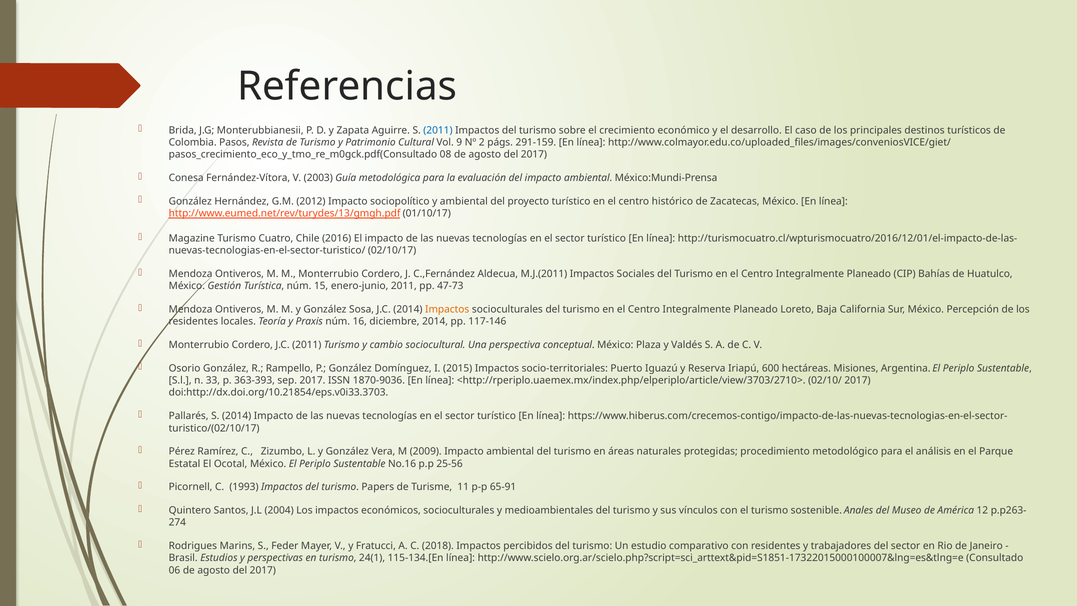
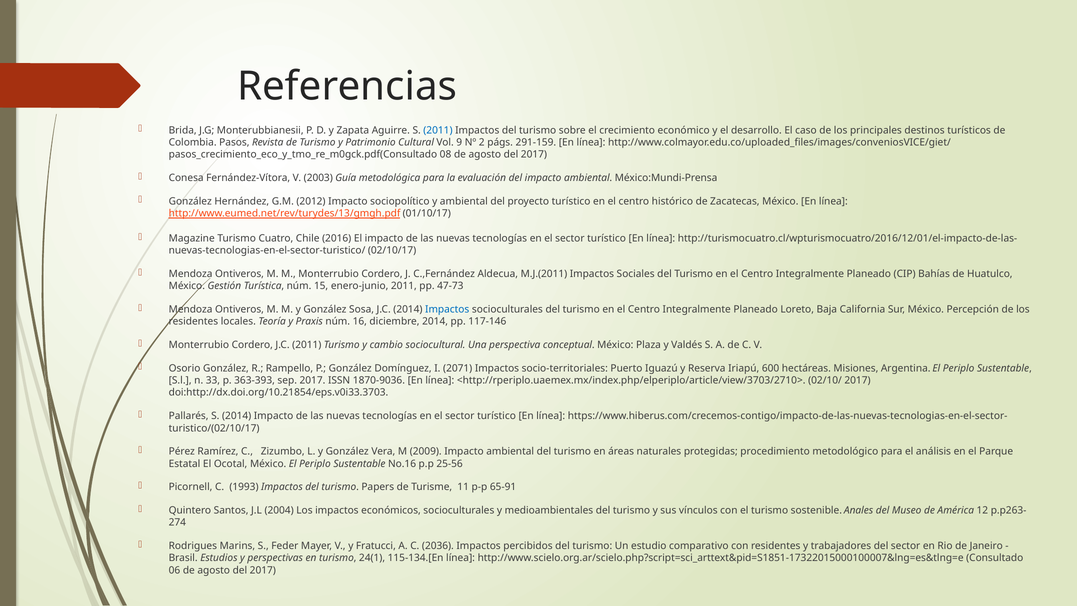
Impactos colour: orange -> blue (447, 309)
2015: 2015 -> 2071 (458, 368)
2018: 2018 -> 2036 (438, 546)
